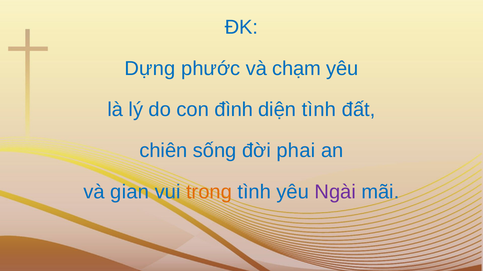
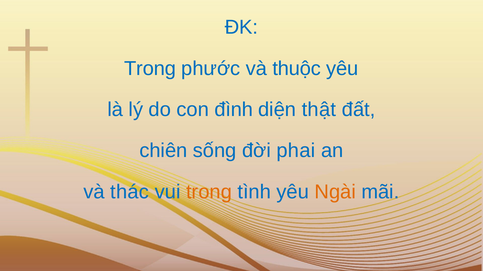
Dựng: Dựng -> Trong (150, 69)
chạm: chạm -> thuộc (297, 69)
diện tình: tình -> thật (319, 110)
gian: gian -> thác (130, 192)
Ngài colour: purple -> orange (335, 192)
